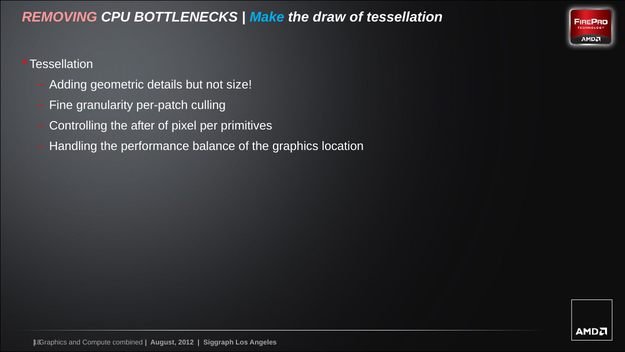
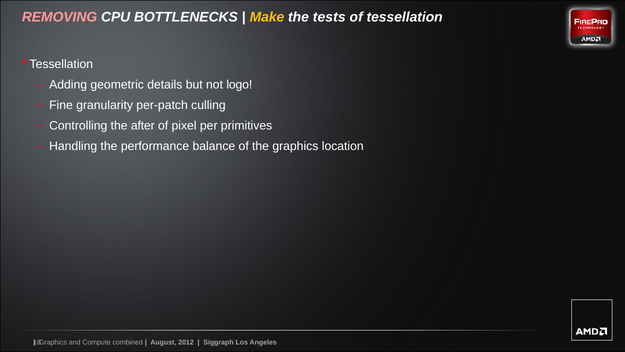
Make colour: light blue -> yellow (267, 17)
draw: draw -> tests (329, 17)
size: size -> logo (239, 85)
